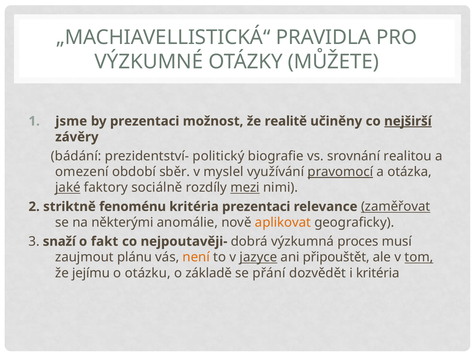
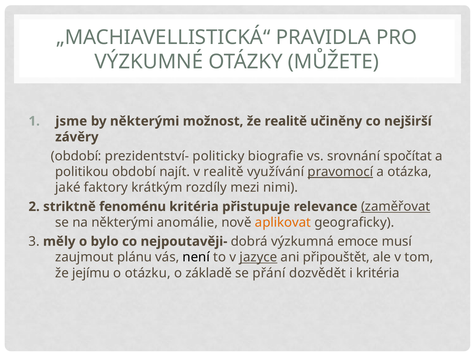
by prezentaci: prezentaci -> některými (145, 121)
nejširší underline: present -> none (408, 121)
bádání: bádání -> období (76, 156)
politický: politický -> politicky (218, 156)
realitou: realitou -> spočítat (408, 156)
omezení: omezení -> politikou (82, 172)
sběr: sběr -> najít (175, 172)
v myslel: myslel -> realitě (224, 172)
jaké underline: present -> none (68, 188)
sociálně: sociálně -> krátkým (157, 188)
mezi underline: present -> none (245, 188)
kritéria prezentaci: prezentaci -> přistupuje (256, 207)
snaží: snaží -> měly (59, 242)
fakt: fakt -> bylo (105, 242)
proces: proces -> emoce (358, 242)
není colour: orange -> black (196, 257)
tom underline: present -> none (419, 257)
